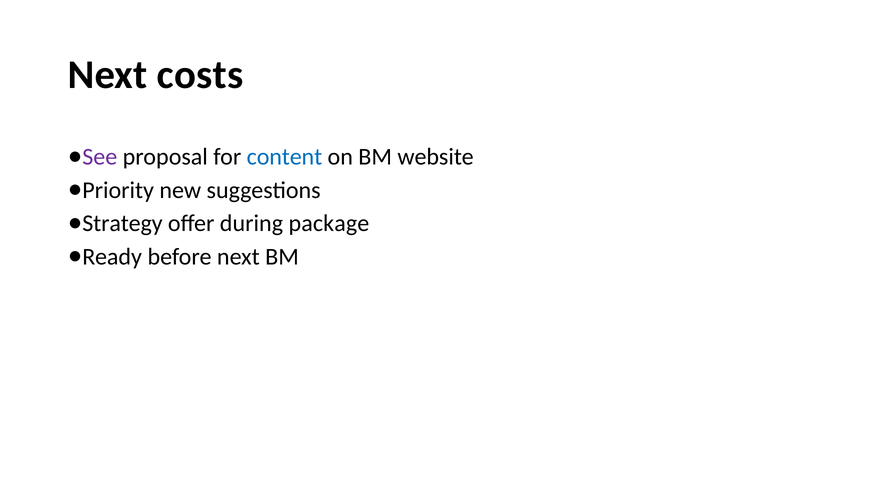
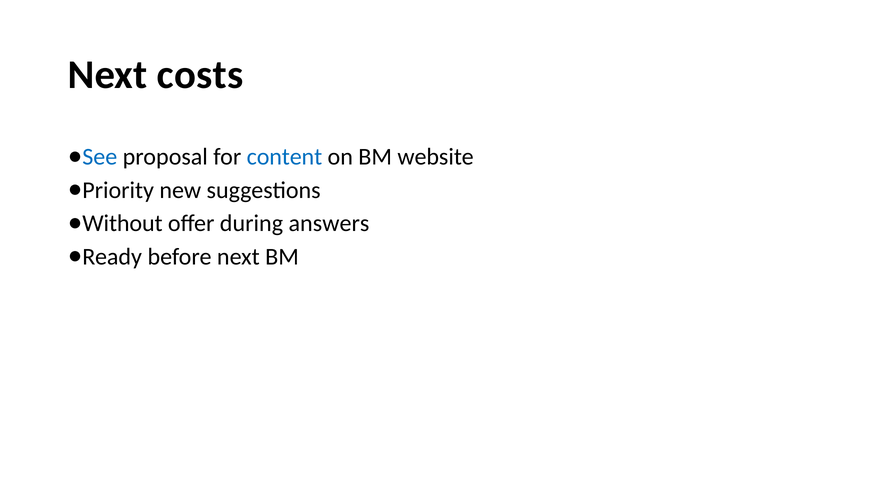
See colour: purple -> blue (100, 157)
Strategy: Strategy -> Without (122, 224)
package: package -> answers (329, 224)
